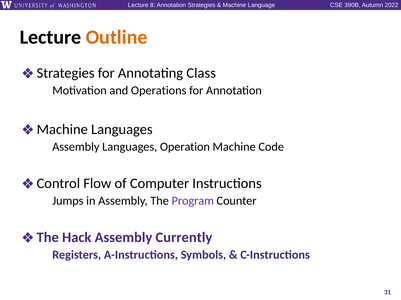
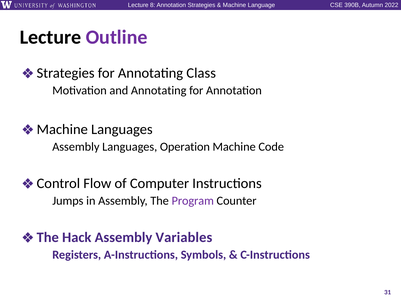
Outline colour: orange -> purple (117, 37)
and Operations: Operations -> Annotating (159, 91)
Currently: Currently -> Variables (184, 238)
